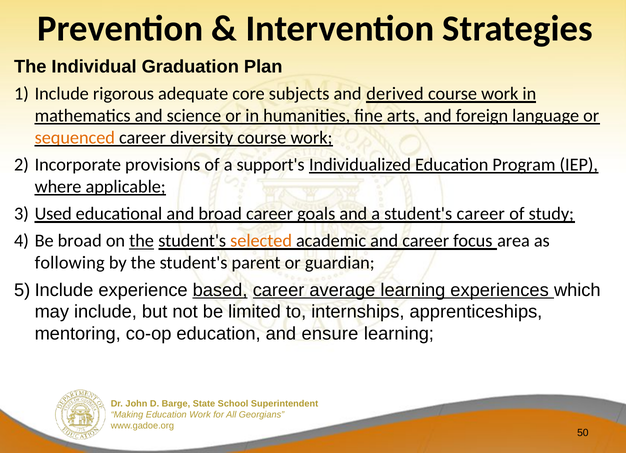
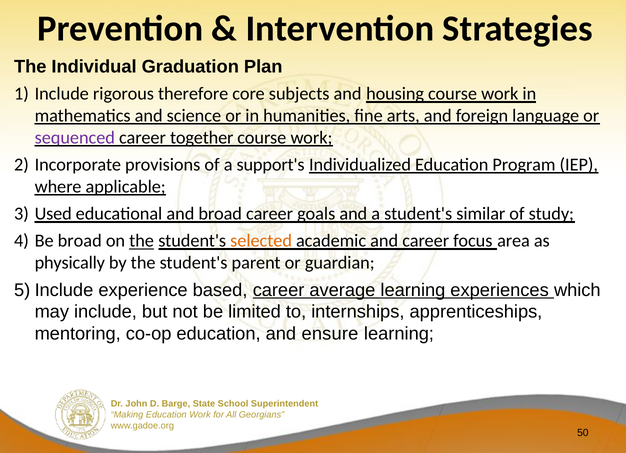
adequate: adequate -> therefore (193, 94)
derived: derived -> housing (395, 94)
sequenced colour: orange -> purple (75, 138)
diversity: diversity -> together (202, 138)
student's career: career -> similar (481, 214)
following: following -> physically (70, 263)
based underline: present -> none (220, 290)
